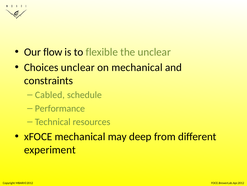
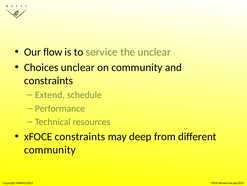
flexible: flexible -> service (102, 52)
on mechanical: mechanical -> community (137, 67)
Cabled: Cabled -> Extend (50, 95)
xFOCE mechanical: mechanical -> constraints (80, 136)
experiment: experiment -> community (50, 149)
